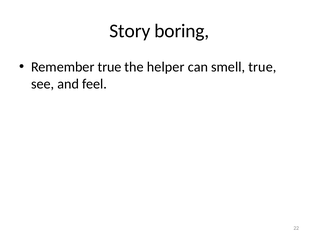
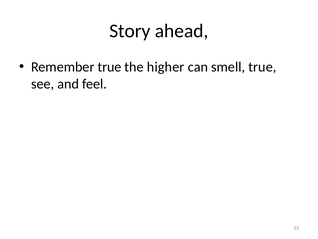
boring: boring -> ahead (182, 31)
helper: helper -> higher (166, 67)
